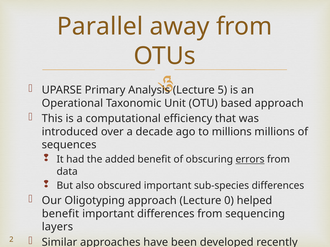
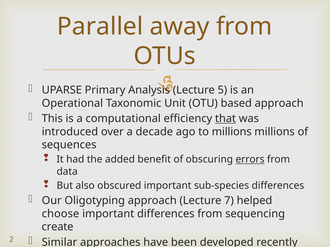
that underline: none -> present (226, 119)
0: 0 -> 7 (229, 201)
benefit: benefit -> choose (61, 214)
layers: layers -> create (58, 227)
